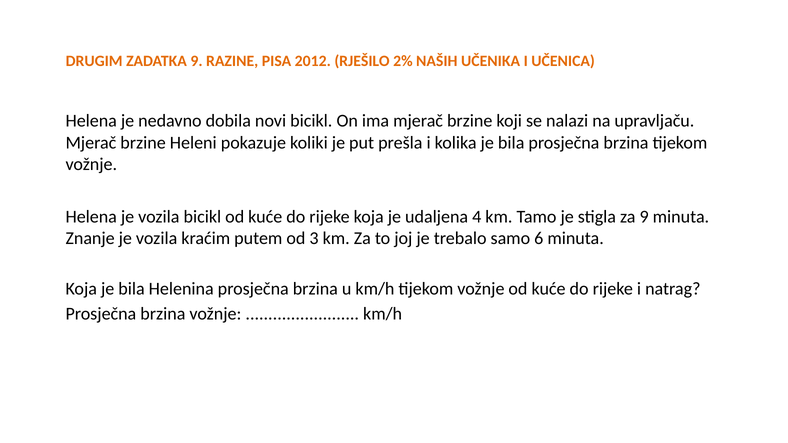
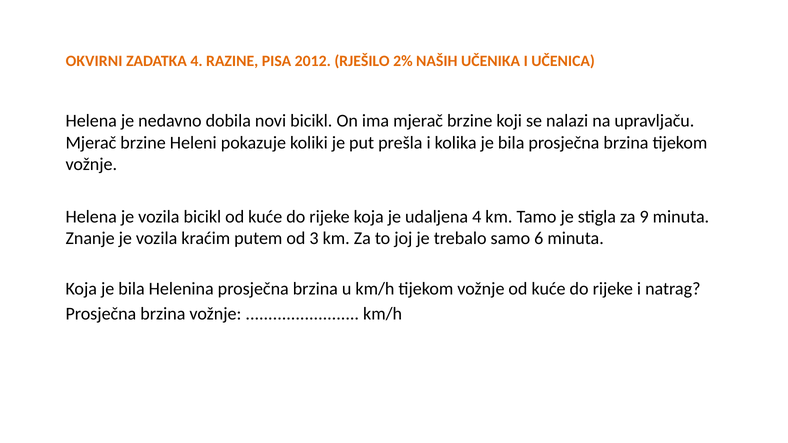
DRUGIM: DRUGIM -> OKVIRNI (94, 61)
ZADATKA 9: 9 -> 4 (197, 61)
